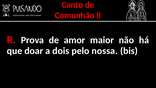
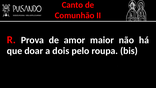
nossa: nossa -> roupa (105, 51)
